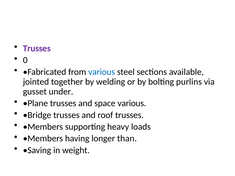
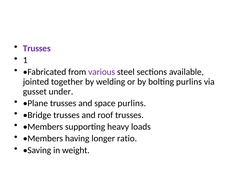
0: 0 -> 1 (25, 60)
various colour: blue -> purple (102, 72)
space various: various -> purlins (132, 103)
than: than -> ratio (127, 139)
